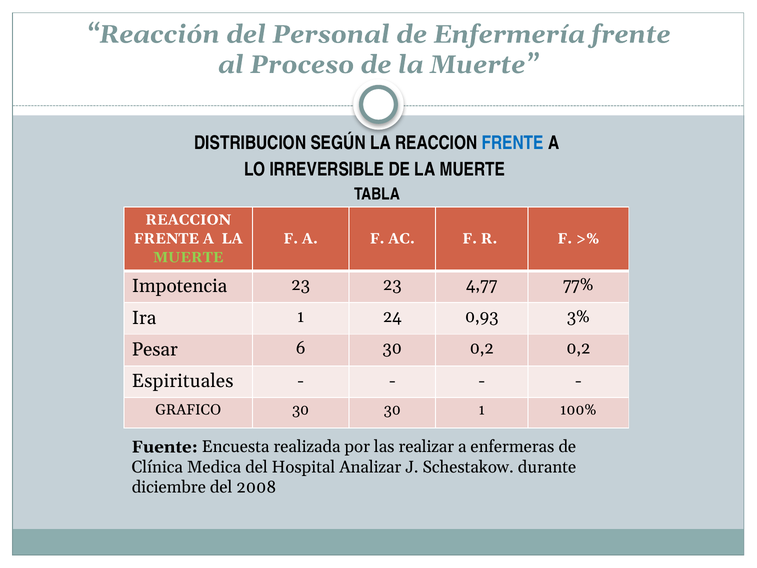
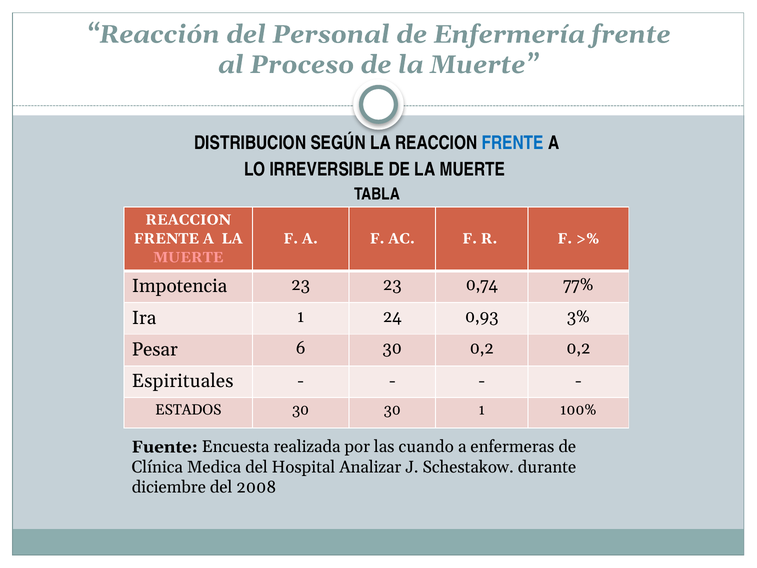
MUERTE colour: light green -> pink (188, 257)
4,77: 4,77 -> 0,74 (482, 285)
GRAFICO: GRAFICO -> ESTADOS (188, 410)
realizar: realizar -> cuando (426, 447)
